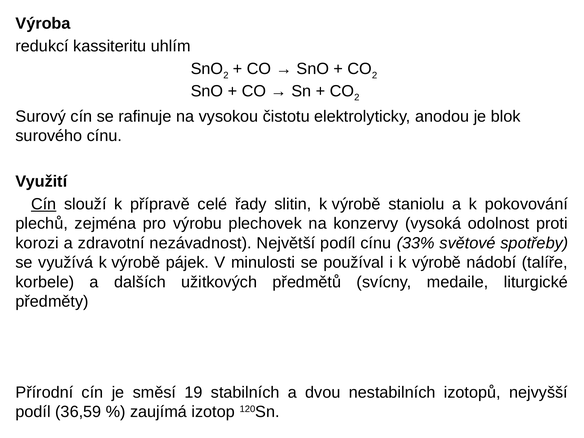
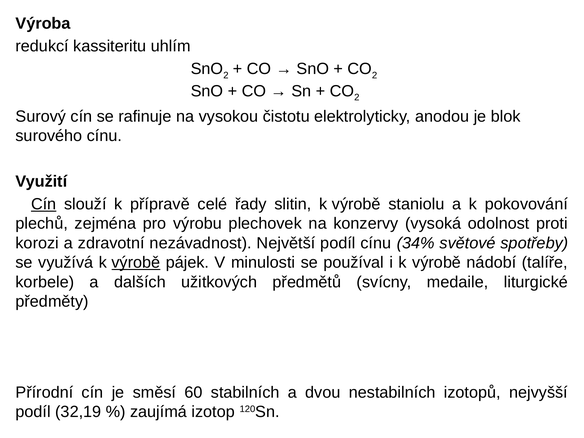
33%: 33% -> 34% (416, 243)
výrobě underline: none -> present (136, 263)
19: 19 -> 60 (193, 392)
36,59: 36,59 -> 32,19 (78, 412)
